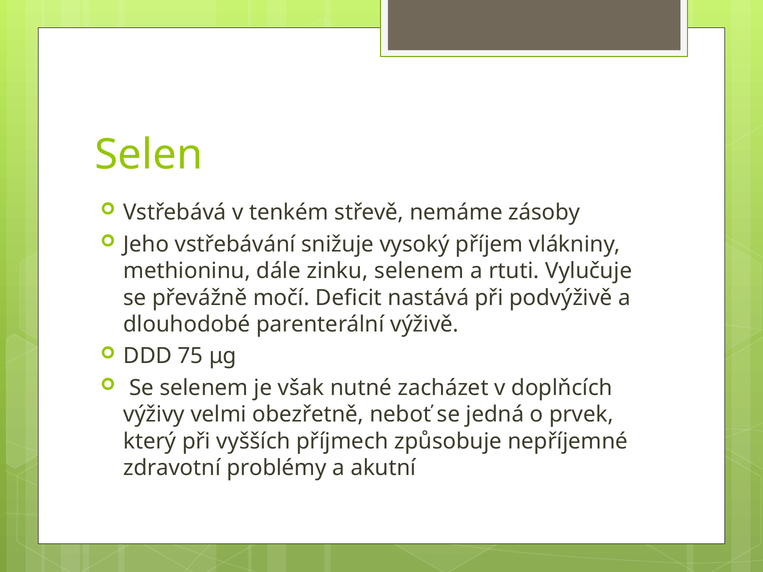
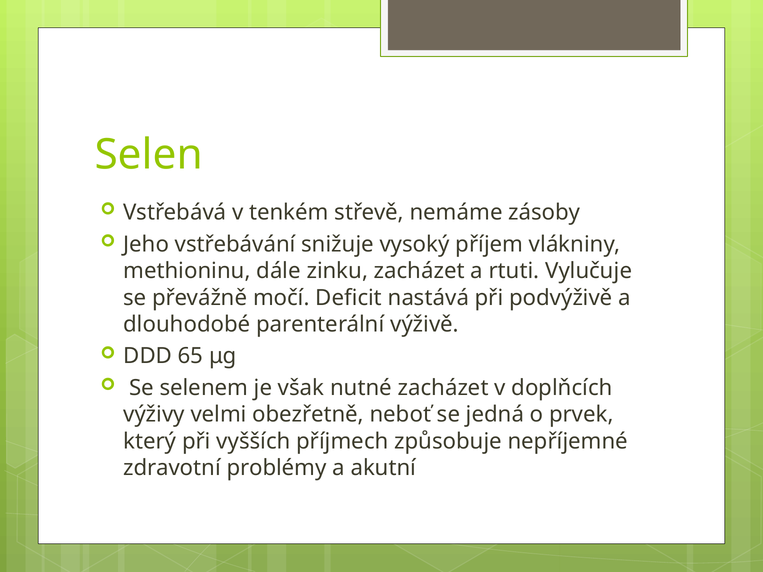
zinku selenem: selenem -> zacházet (419, 271)
75: 75 -> 65 (190, 356)
